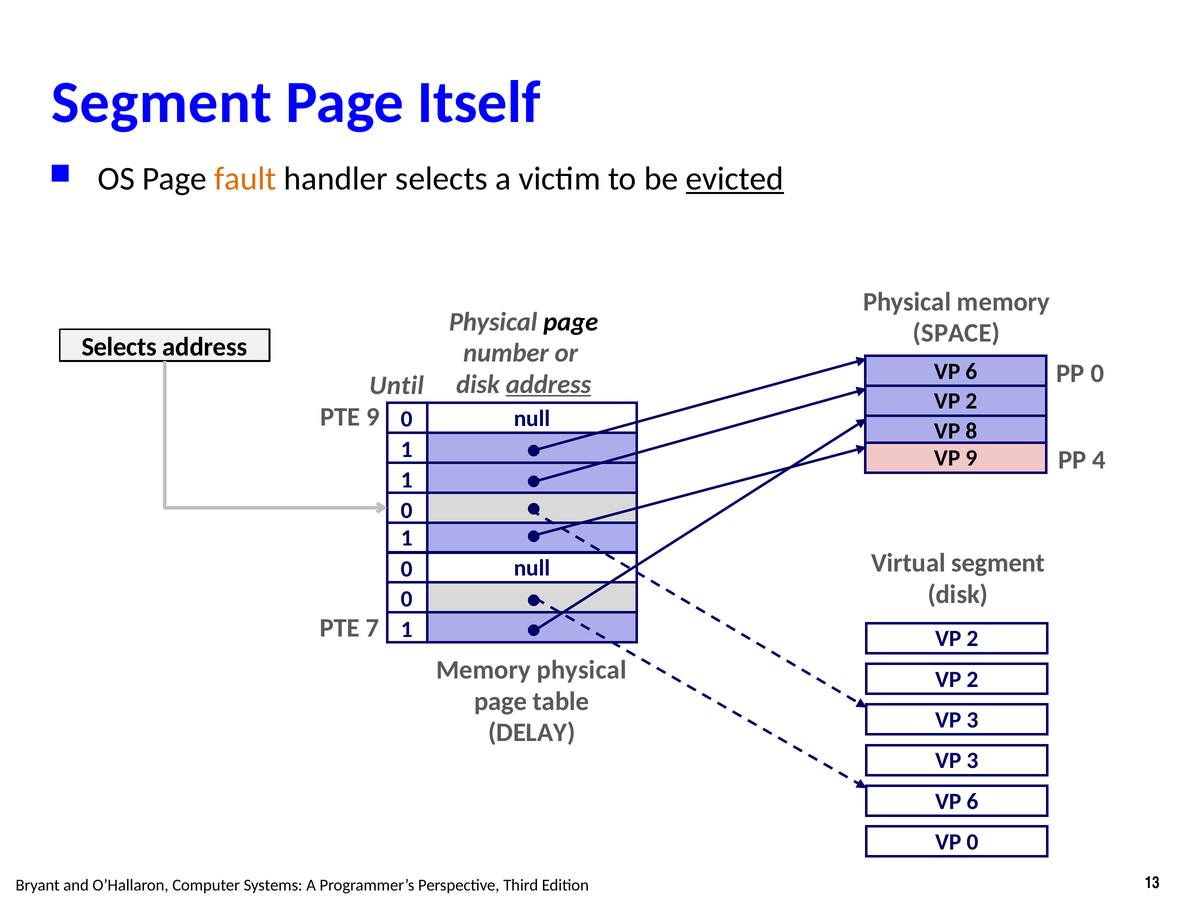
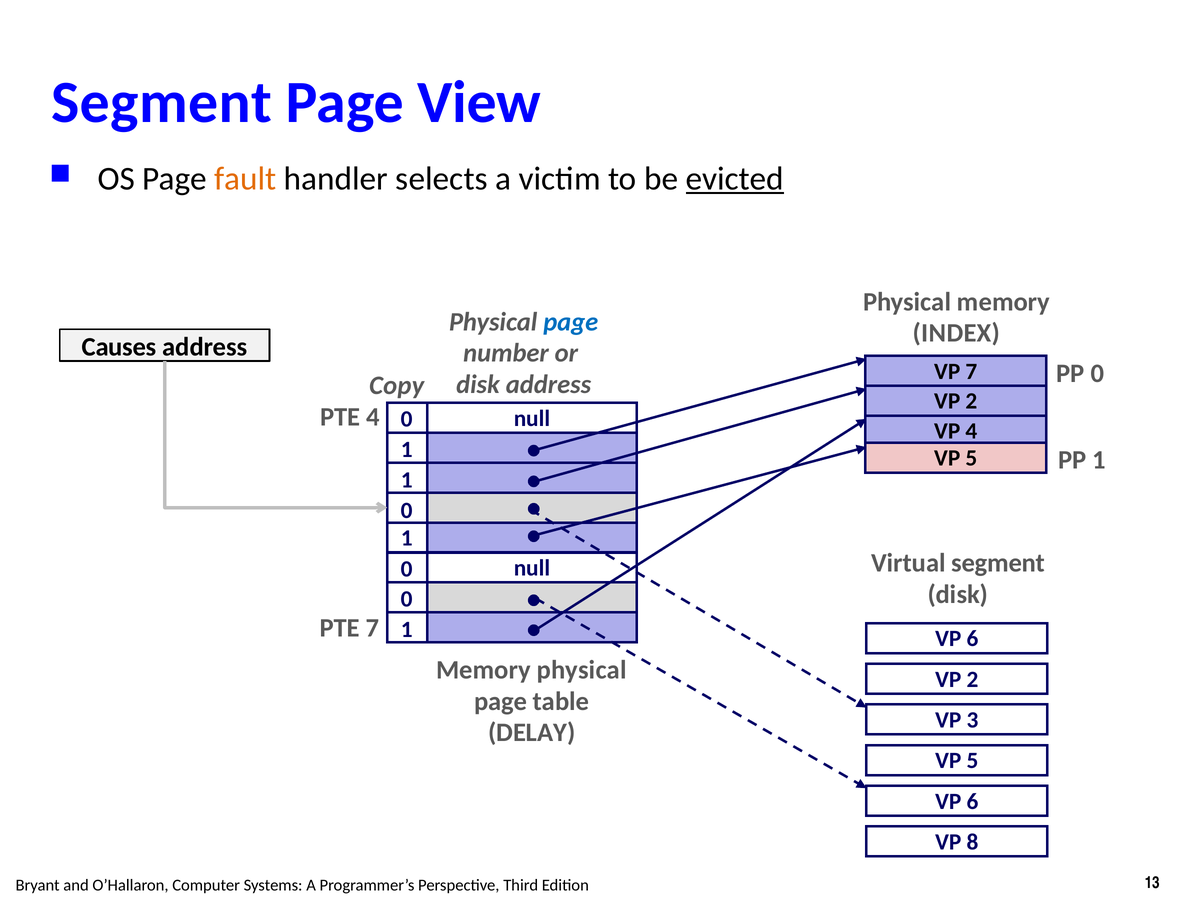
Itself: Itself -> View (479, 103)
page colour: black -> blue (571, 322)
SPACE: SPACE -> INDEX (956, 333)
Selects: Selects -> Causes (119, 347)
6: 6 -> 7 (971, 372)
address underline: present -> none (548, 384)
Until: Until -> Copy (397, 386)
PTE 9: 9 -> 4 (373, 417)
VP 8: 8 -> 4 (971, 431)
9: 9 -> 5 (971, 459)
PP 4: 4 -> 1 (1099, 460)
2: 2 -> 6 (972, 639)
3: 3 -> 5 (972, 761)
VP 0: 0 -> 8 (972, 842)
